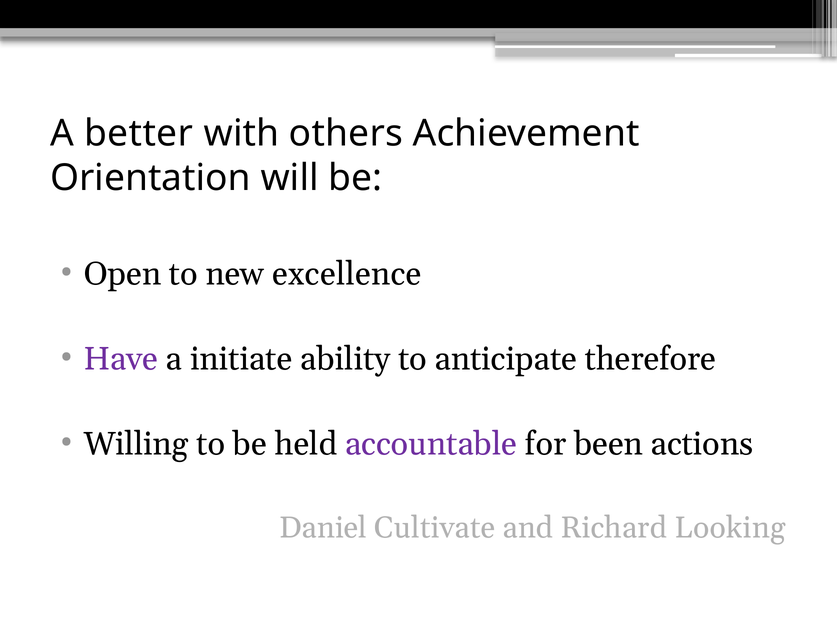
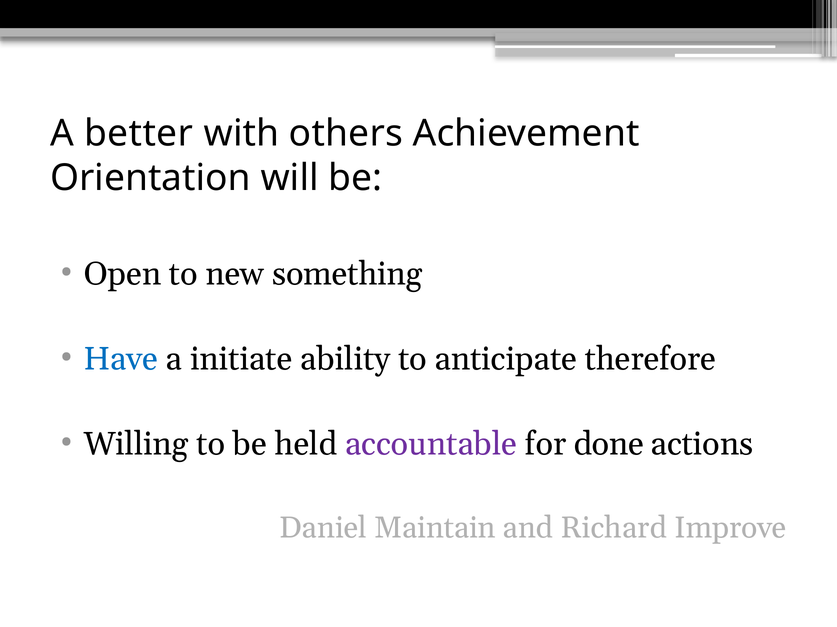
excellence: excellence -> something (347, 274)
Have colour: purple -> blue (121, 360)
been: been -> done (609, 445)
Cultivate: Cultivate -> Maintain (435, 528)
Looking: Looking -> Improve (730, 528)
